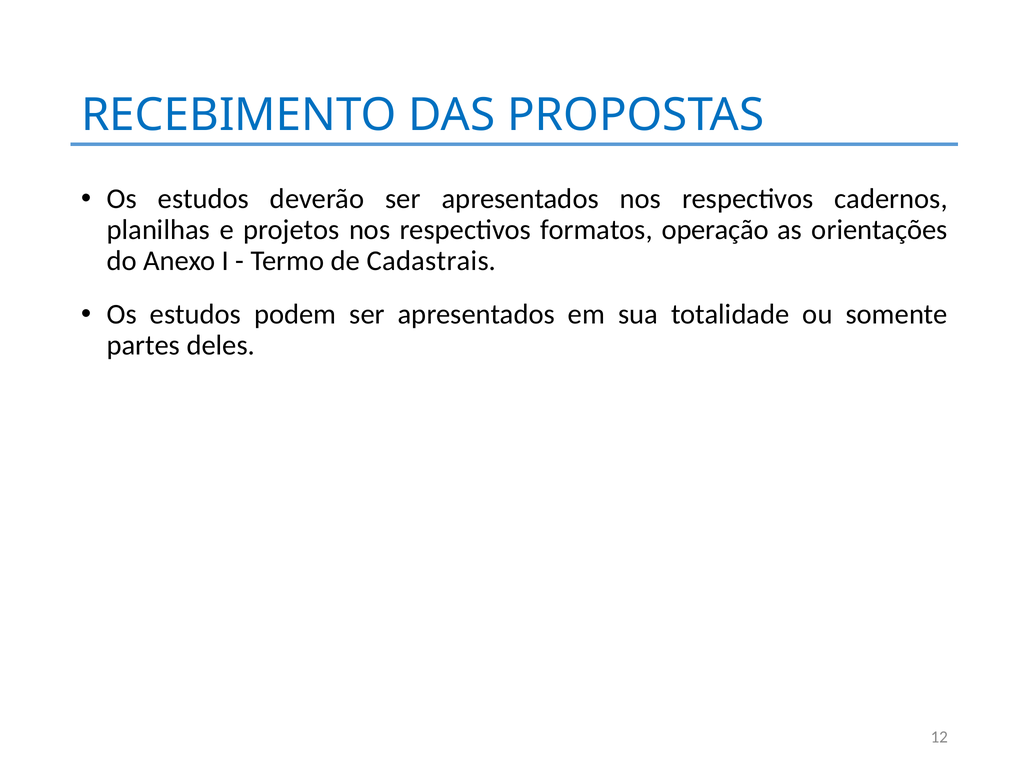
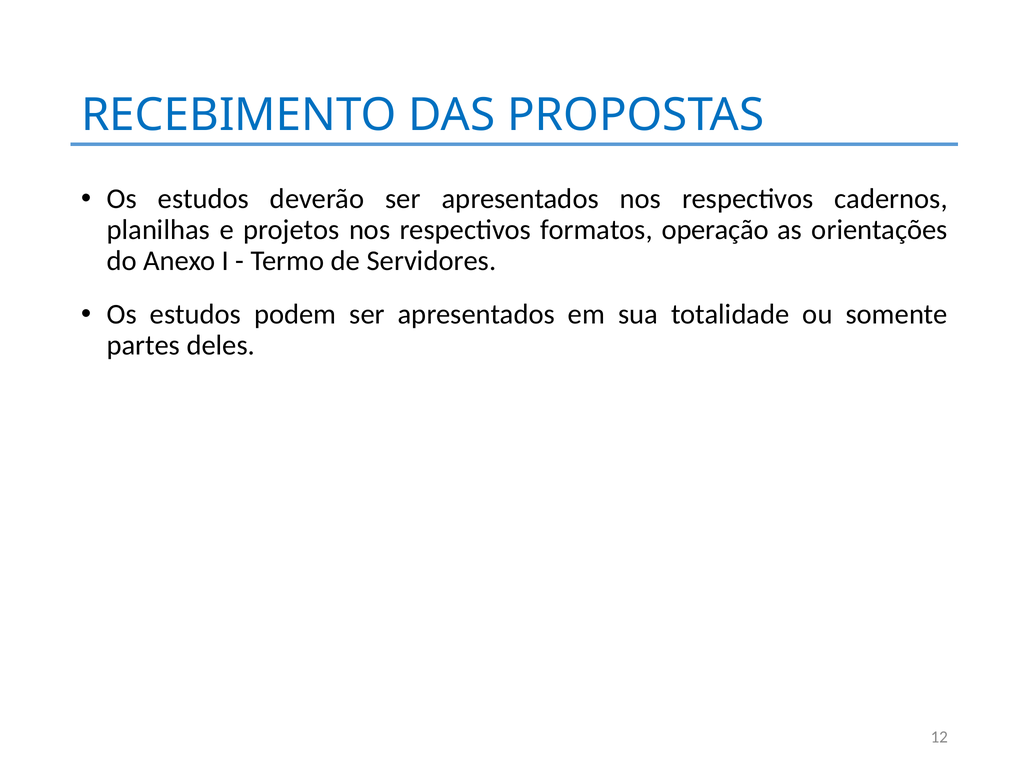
Cadastrais: Cadastrais -> Servidores (432, 261)
